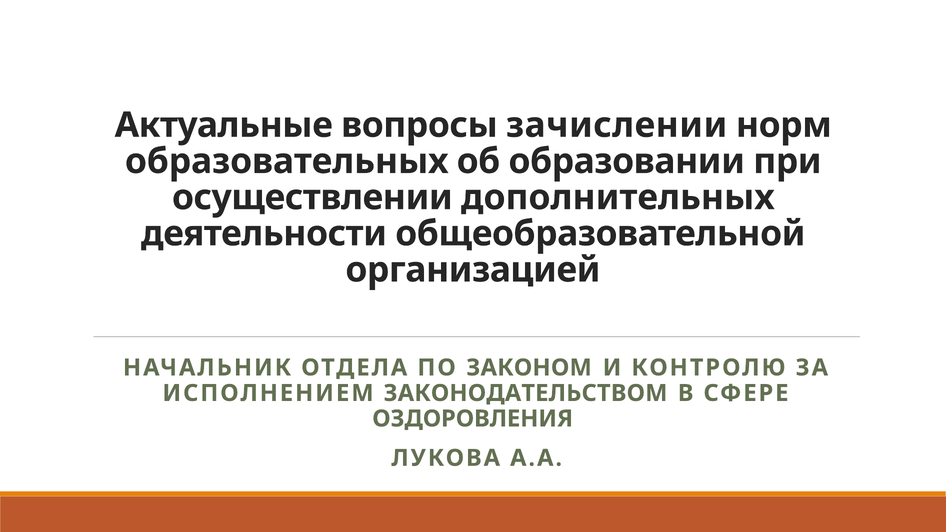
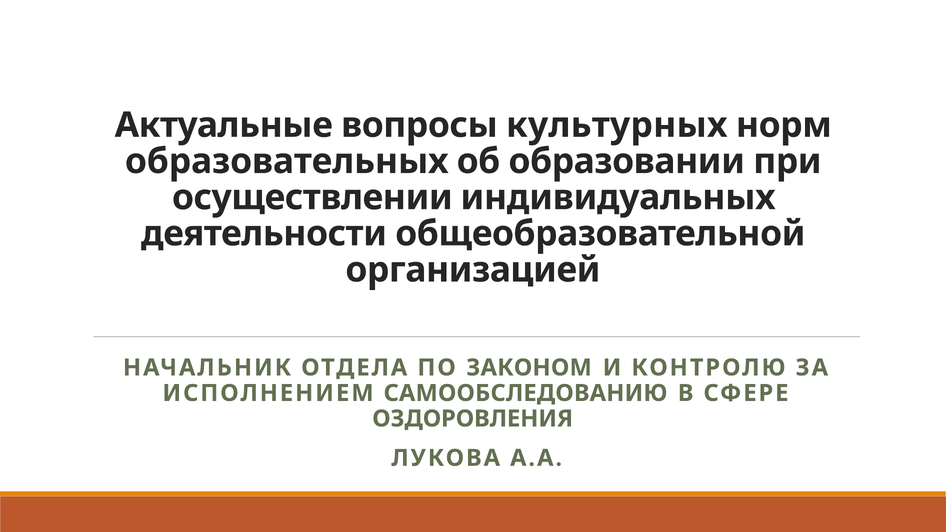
зачислении: зачислении -> культурных (617, 125)
дополнительных: дополнительных -> индивидуальных (618, 198)
ЗАКОНОДАТЕЛЬСТВОМ: ЗАКОНОДАТЕЛЬСТВОМ -> САМООБСЛЕДОВАНИЮ (526, 393)
